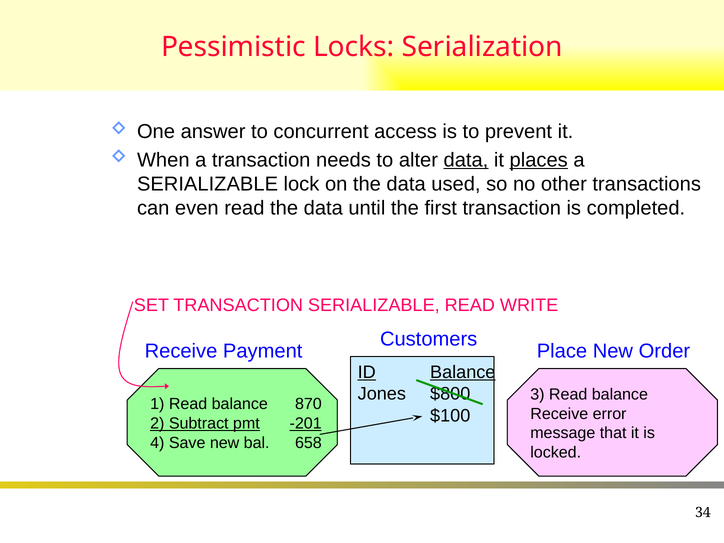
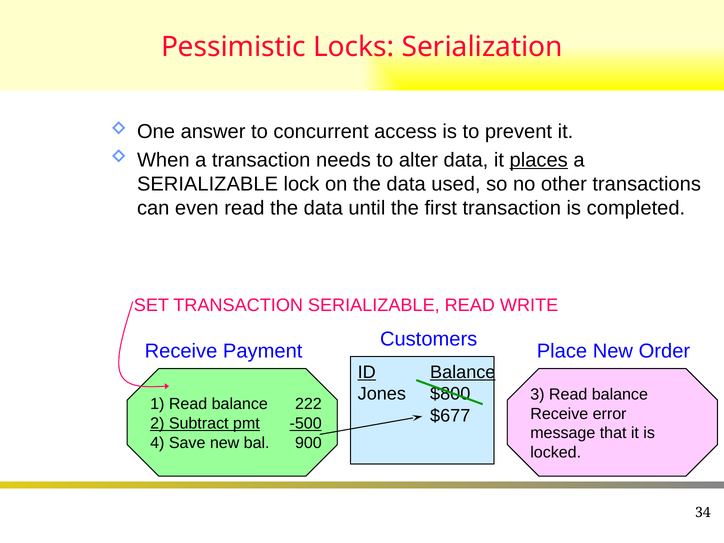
data underline: present -> none (466, 160)
870: 870 -> 222 (308, 404)
$100: $100 -> $677 (450, 416)
-201: -201 -> -500 (306, 423)
658: 658 -> 900 (308, 443)
